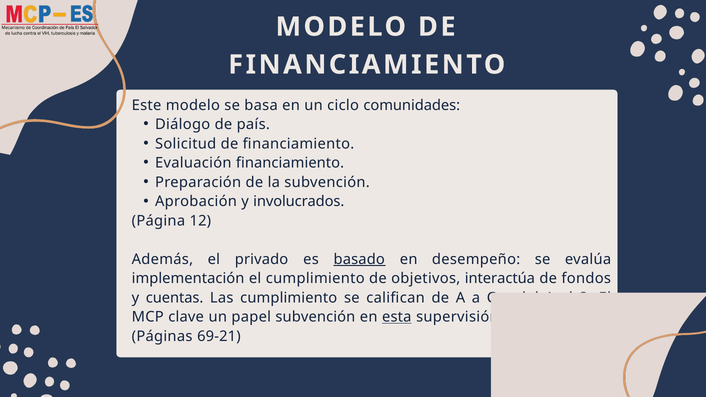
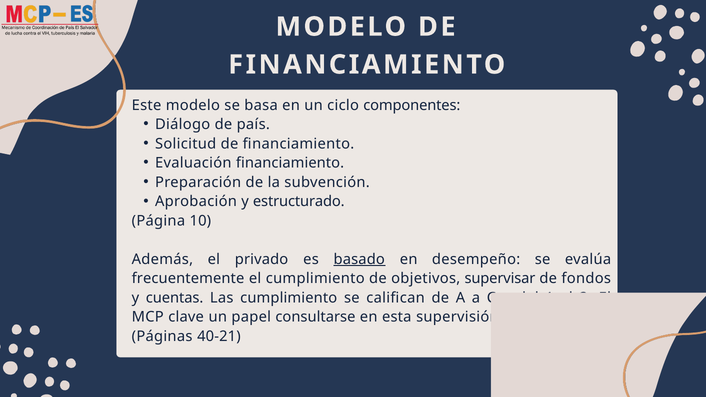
comunidades: comunidades -> componentes (412, 105)
involucrados: involucrados -> estructurado (299, 202)
12: 12 -> 10 (200, 221)
implementación: implementación -> frecuentemente (188, 279)
interactúa: interactúa -> supervisar (500, 279)
papel subvención: subvención -> consultarse (315, 317)
esta underline: present -> none (397, 317)
69-21: 69-21 -> 40-21 (219, 336)
